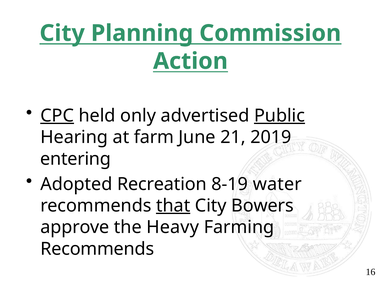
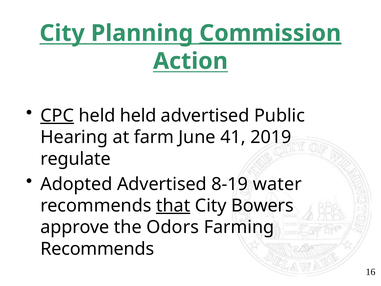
Commission underline: none -> present (270, 33)
held only: only -> held (138, 116)
Public underline: present -> none (280, 116)
21: 21 -> 41 (233, 137)
entering: entering -> regulate (76, 159)
Adopted Recreation: Recreation -> Advertised (162, 184)
Heavy: Heavy -> Odors (173, 227)
